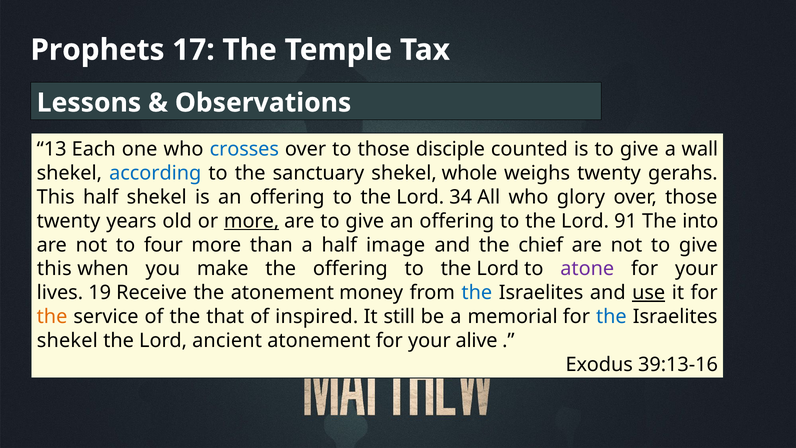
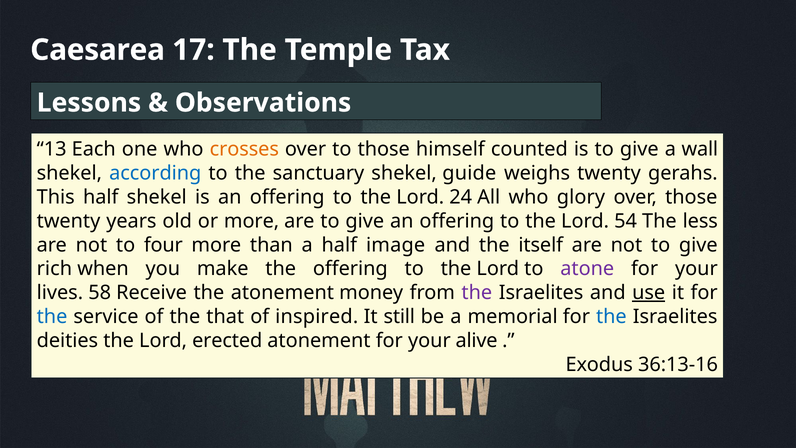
Prophets: Prophets -> Caesarea (98, 50)
crosses colour: blue -> orange (244, 149)
disciple: disciple -> himself (450, 149)
whole: whole -> guide (469, 173)
34: 34 -> 24 (461, 197)
more underline: present -> none (252, 221)
91: 91 -> 54 (626, 221)
into: into -> less (700, 221)
chief: chief -> itself (541, 245)
this: this -> rich (54, 269)
19: 19 -> 58 (100, 293)
the colour: blue -> purple (477, 293)
the colour: orange -> blue (52, 316)
shekel: shekel -> deities (67, 340)
ancient: ancient -> erected (227, 340)
39:13-16: 39:13-16 -> 36:13-16 (678, 364)
